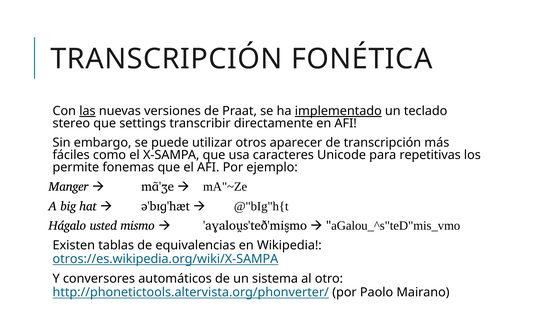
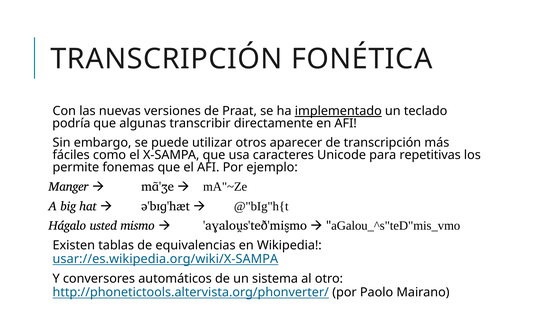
las underline: present -> none (87, 111)
stereo: stereo -> podría (71, 124)
settings: settings -> algunas (143, 124)
otros://es.wikipedia.org/wiki/X-SAMPA: otros://es.wikipedia.org/wiki/X-SAMPA -> usar://es.wikipedia.org/wiki/X-SAMPA (165, 259)
